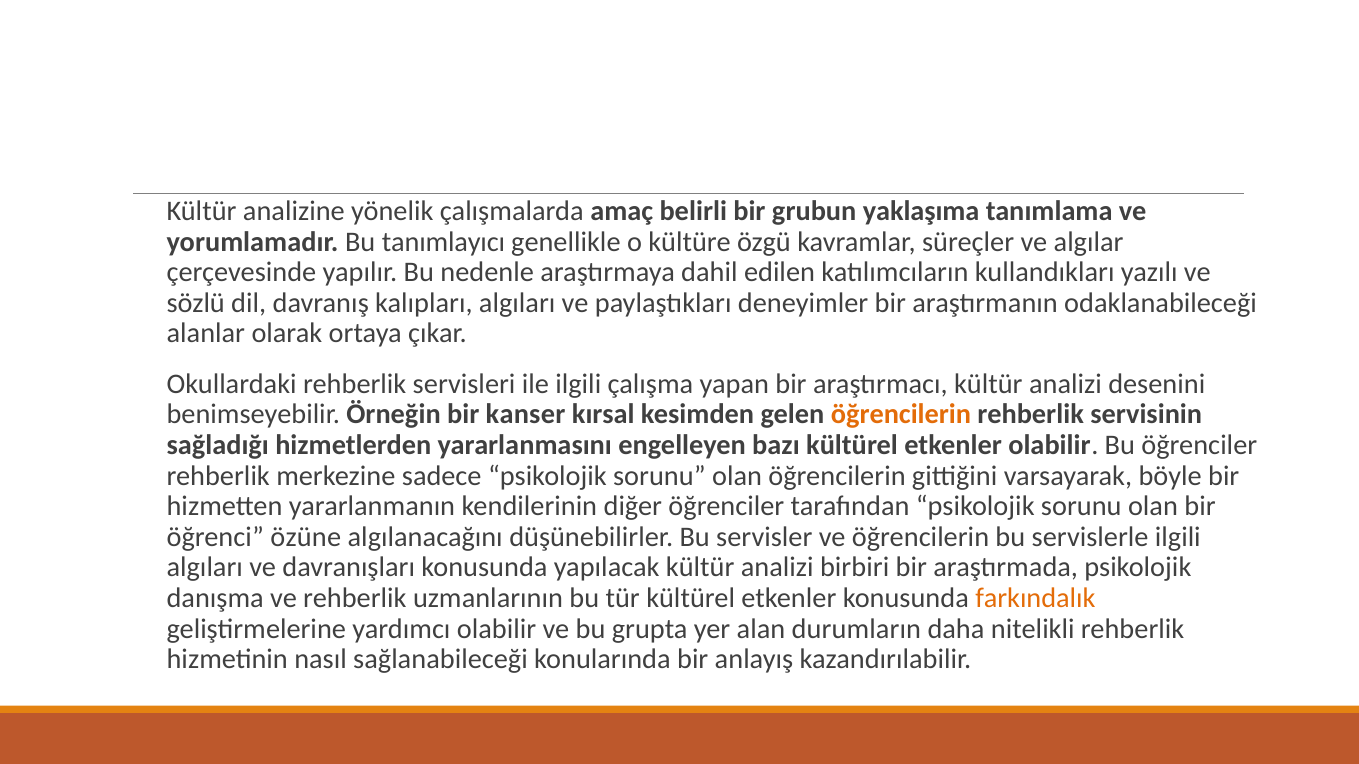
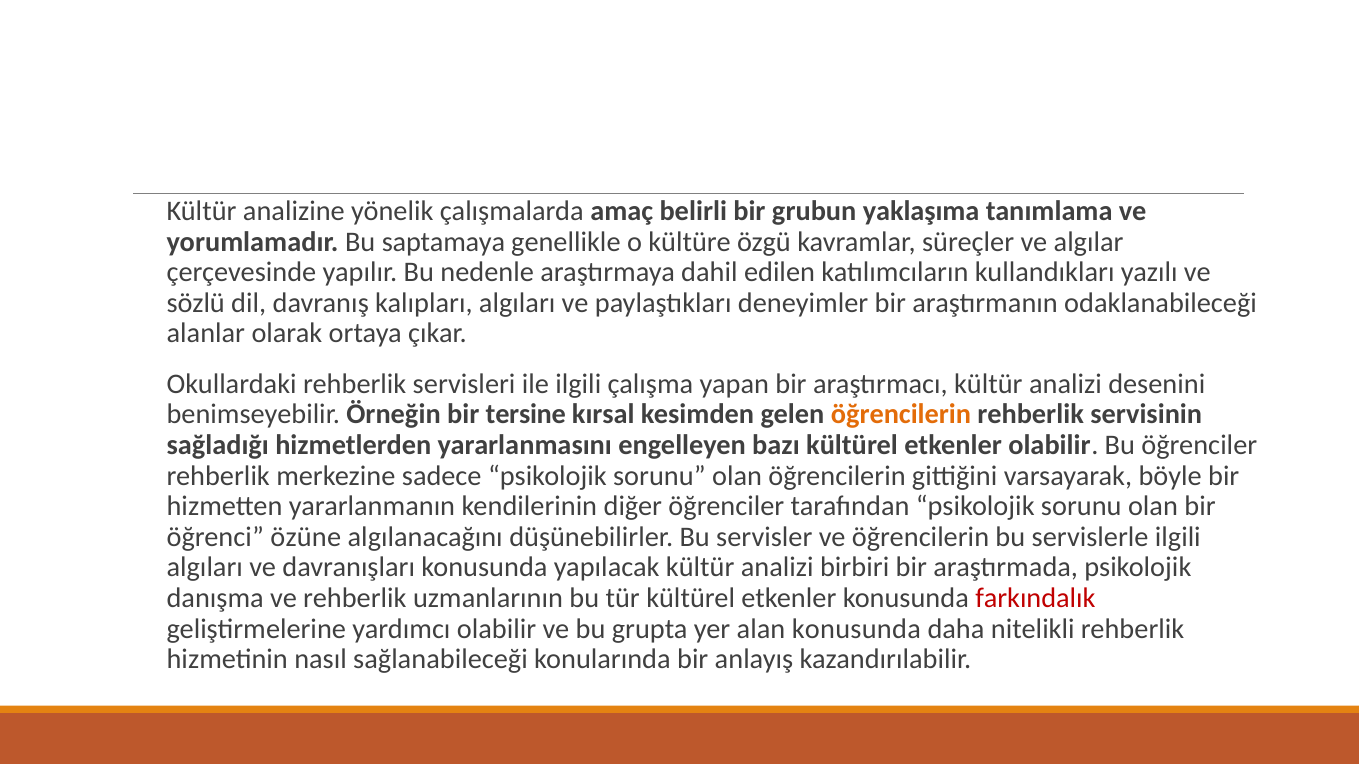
tanımlayıcı: tanımlayıcı -> saptamaya (443, 242)
kanser: kanser -> tersine (526, 415)
farkındalık colour: orange -> red (1035, 598)
alan durumların: durumların -> konusunda (856, 629)
